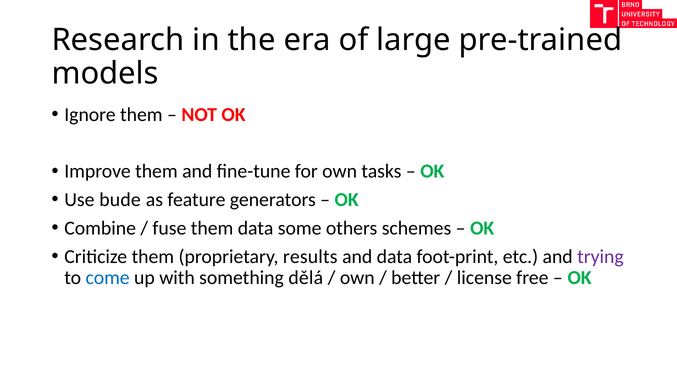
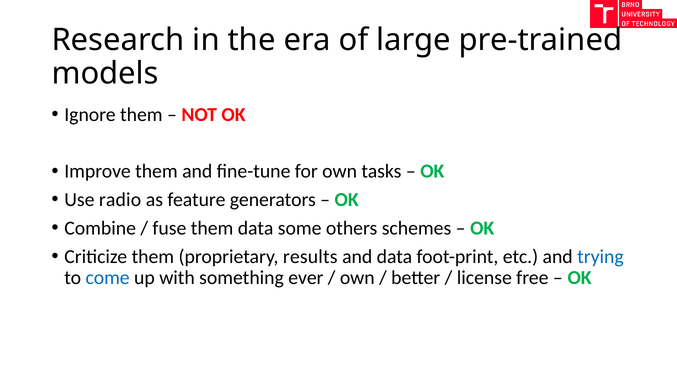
bude: bude -> radio (120, 200)
trying colour: purple -> blue (600, 256)
dělá: dělá -> ever (306, 278)
